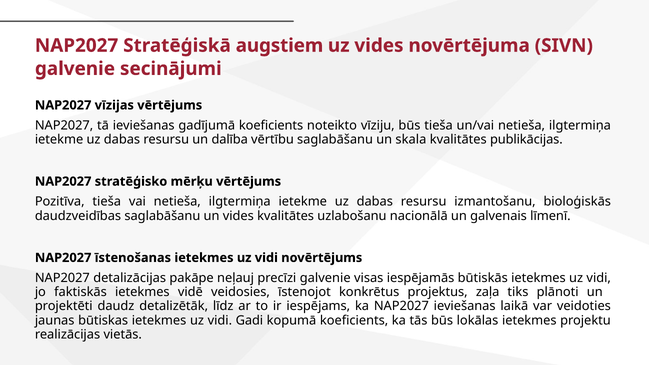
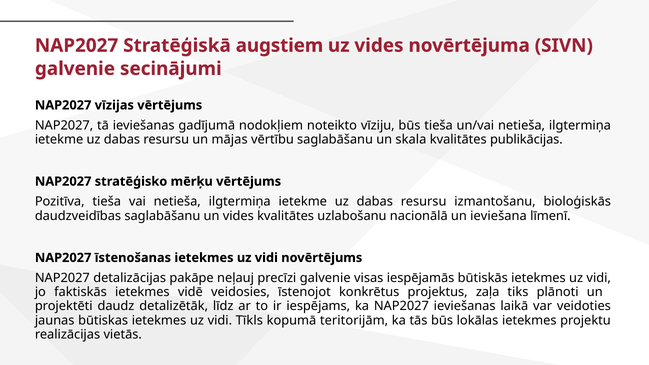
gadījumā koeficients: koeficients -> nodokļiem (271, 125)
dalība: dalība -> mājas (230, 140)
galvenais: galvenais -> ieviešana (499, 216)
Gadi: Gadi -> Tīkls (249, 320)
kopumā koeficients: koeficients -> teritorijām (354, 320)
